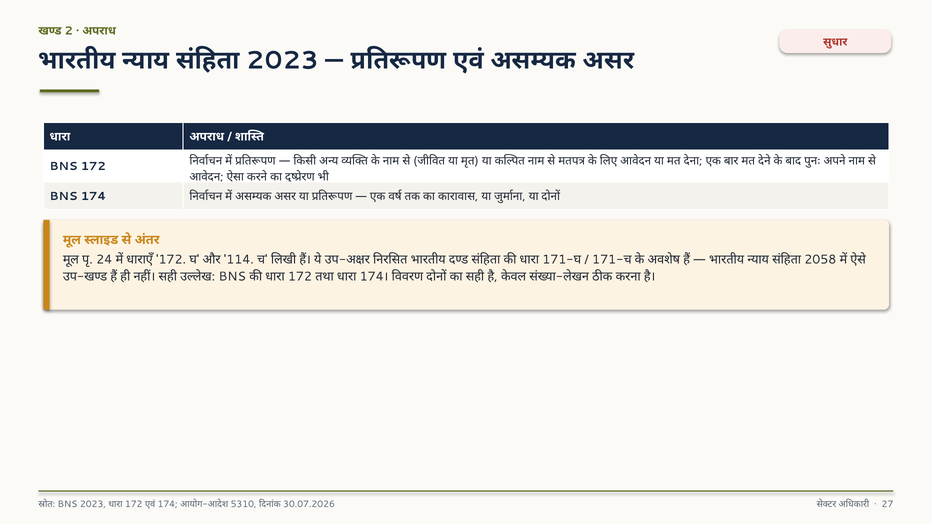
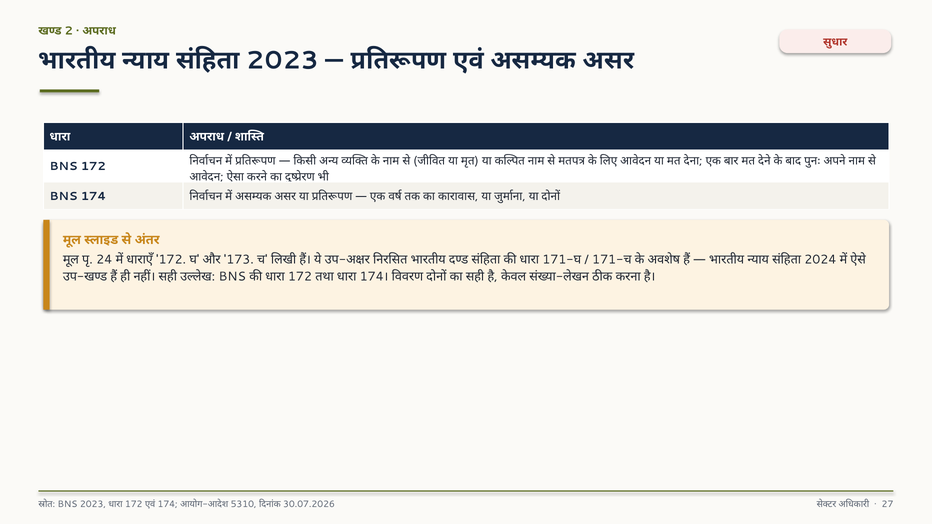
114: 114 -> 173 (239, 260)
2058: 2058 -> 2024 (820, 260)
